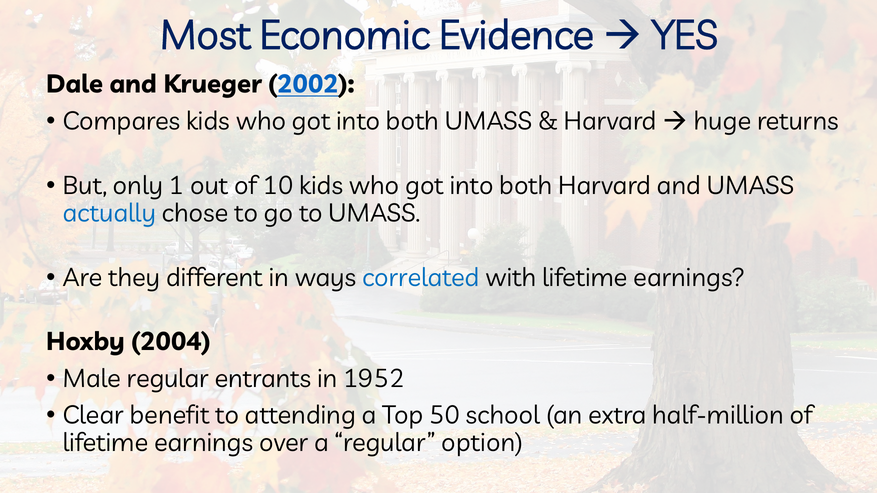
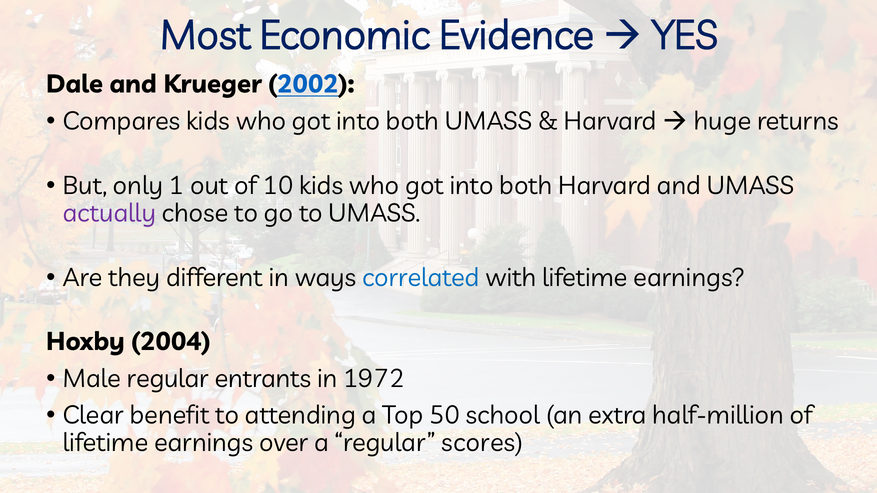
actually colour: blue -> purple (109, 213)
1952: 1952 -> 1972 (374, 379)
option: option -> scores (482, 443)
